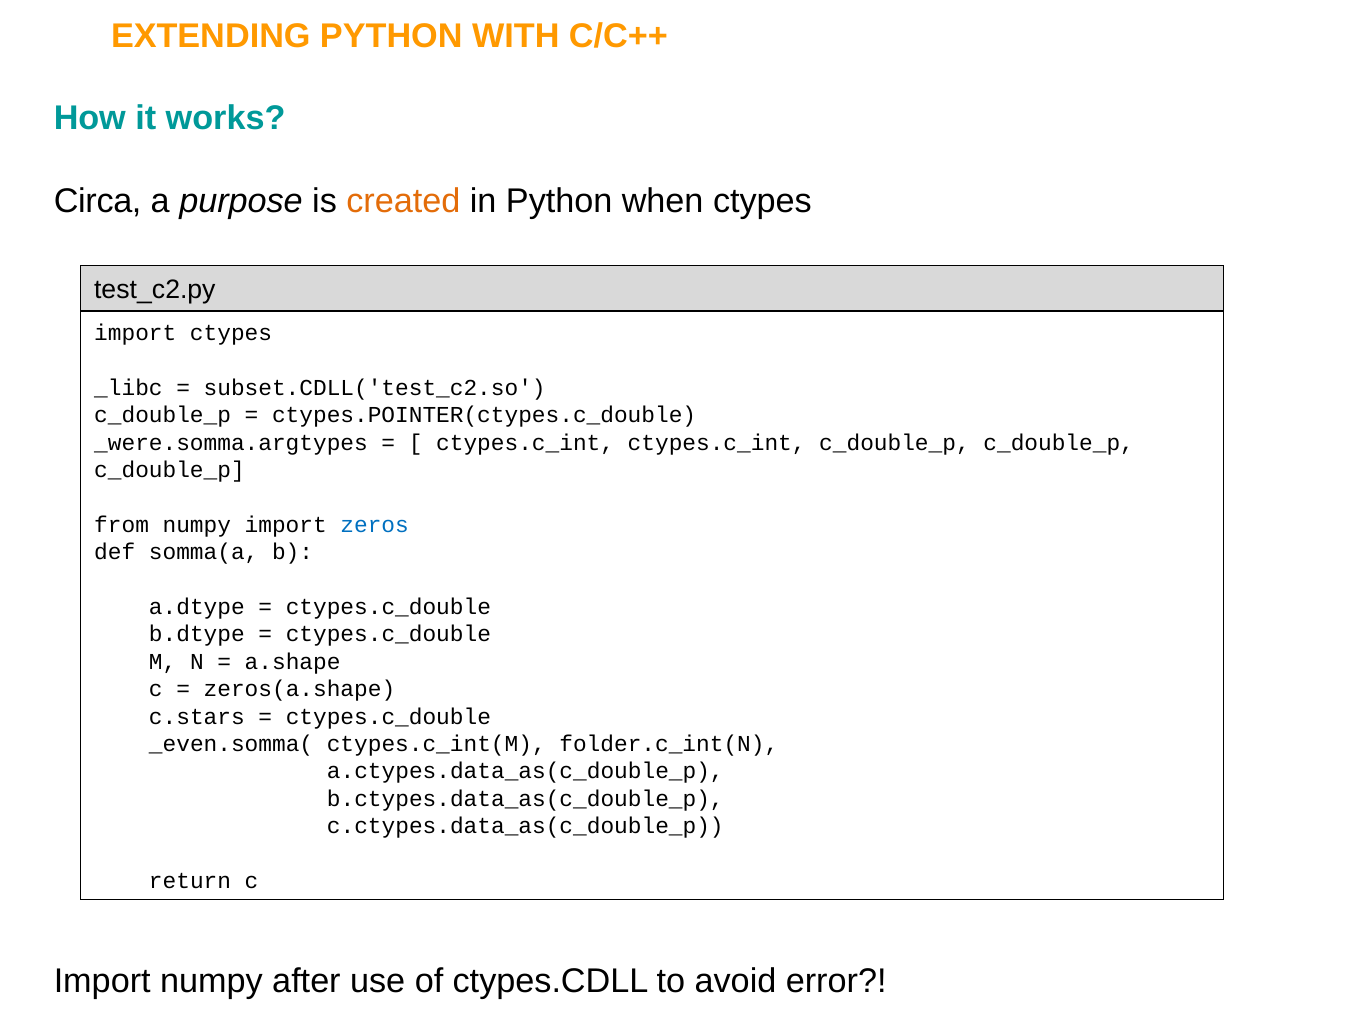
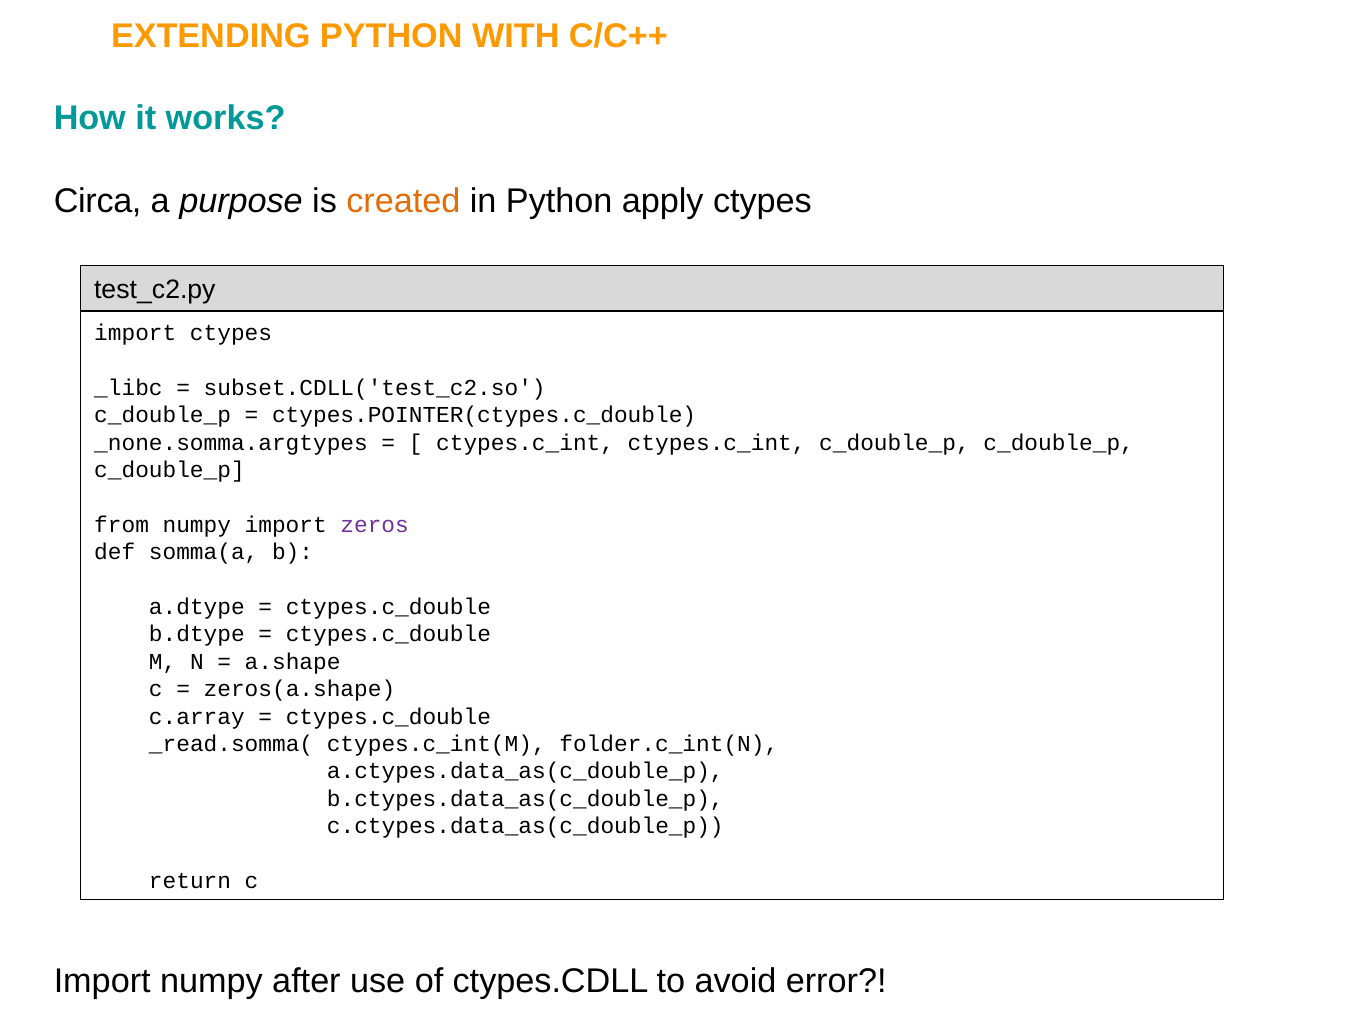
when: when -> apply (663, 201)
_were.somma.argtypes: _were.somma.argtypes -> _none.somma.argtypes (231, 443)
zeros colour: blue -> purple (375, 525)
c.stars: c.stars -> c.array (197, 716)
_even.somma(: _even.somma( -> _read.somma( (231, 744)
